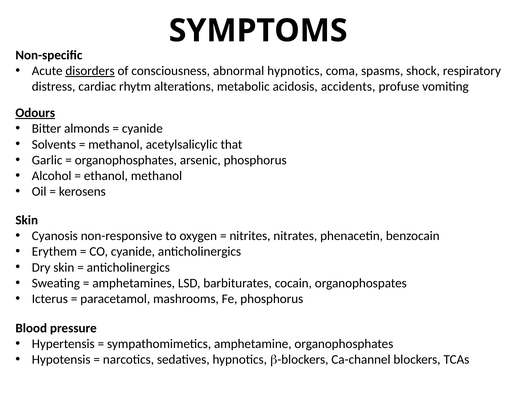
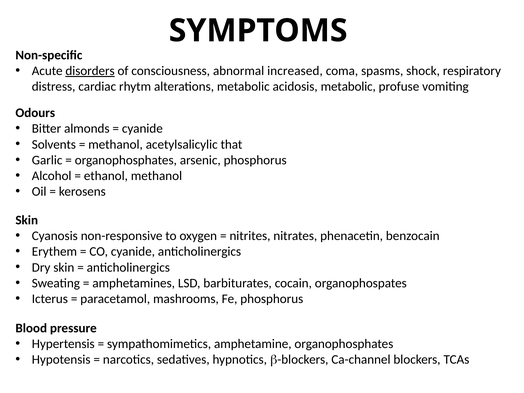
abnormal hypnotics: hypnotics -> increased (295, 71)
acidosis accidents: accidents -> metabolic (348, 87)
Odours underline: present -> none (35, 113)
